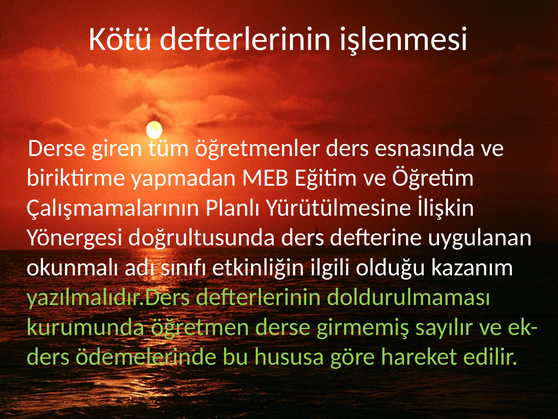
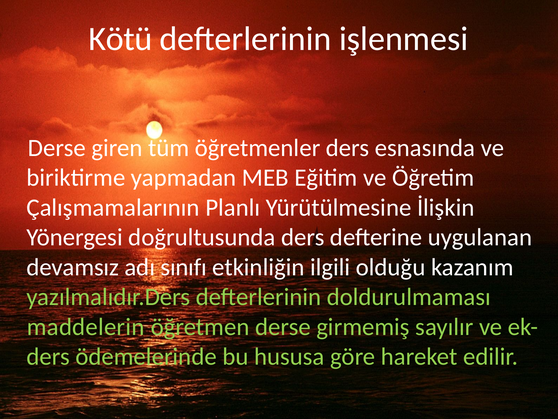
okunmalı: okunmalı -> devamsız (73, 267)
kurumunda: kurumunda -> maddelerin (86, 326)
